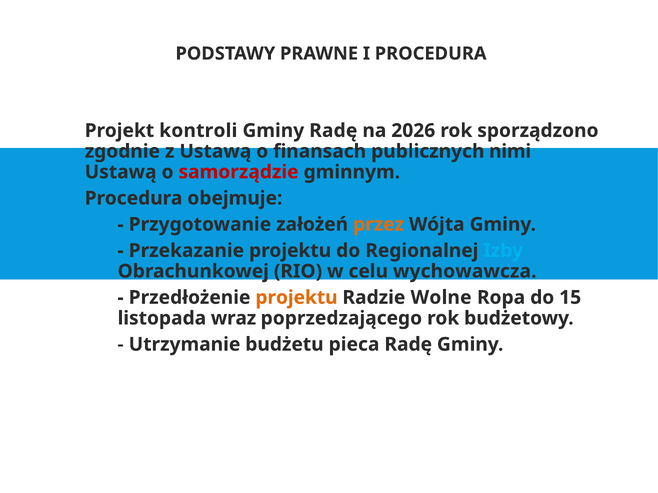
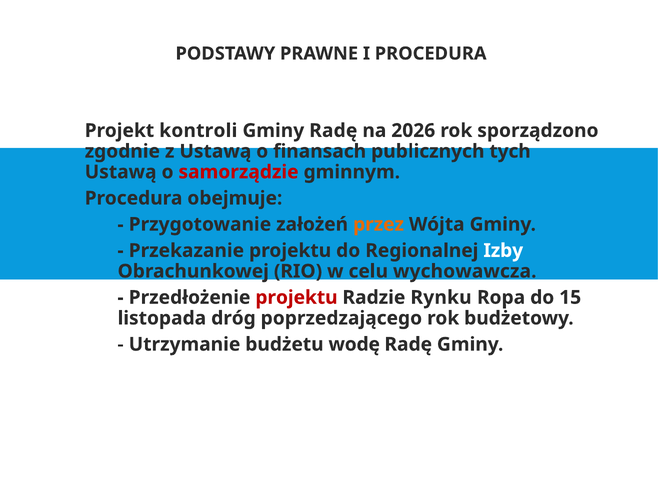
nimi: nimi -> tych (510, 151)
Izby colour: light blue -> white (503, 251)
projektu colour: orange -> red (296, 298)
Wolne: Wolne -> Rynku (441, 298)
wraz: wraz -> dróg (233, 318)
pieca: pieca -> wodę (354, 345)
